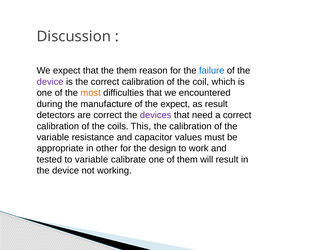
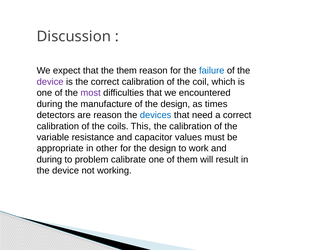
most colour: orange -> purple (91, 93)
of the expect: expect -> design (175, 104)
as result: result -> times (216, 104)
are correct: correct -> reason (108, 115)
devices colour: purple -> blue (156, 115)
tested: tested -> during (49, 160)
to variable: variable -> problem (92, 160)
